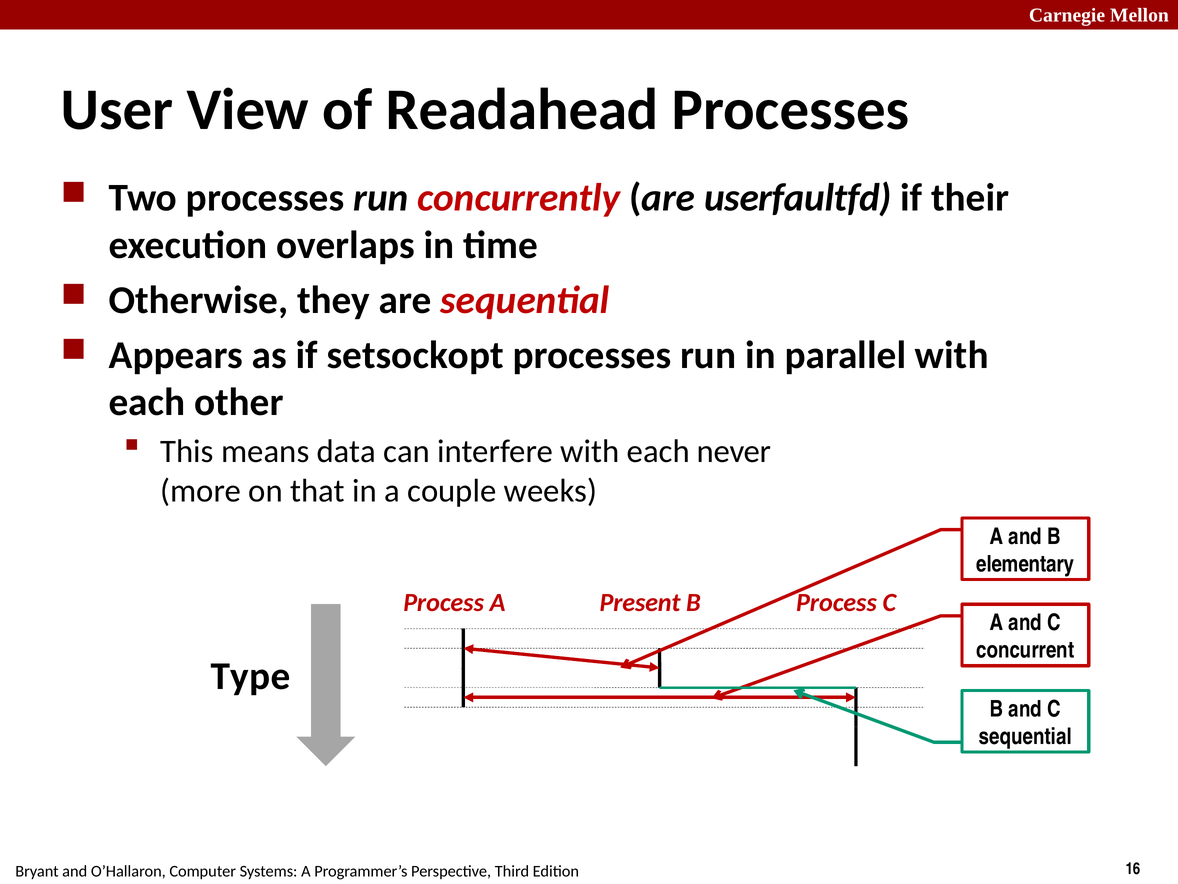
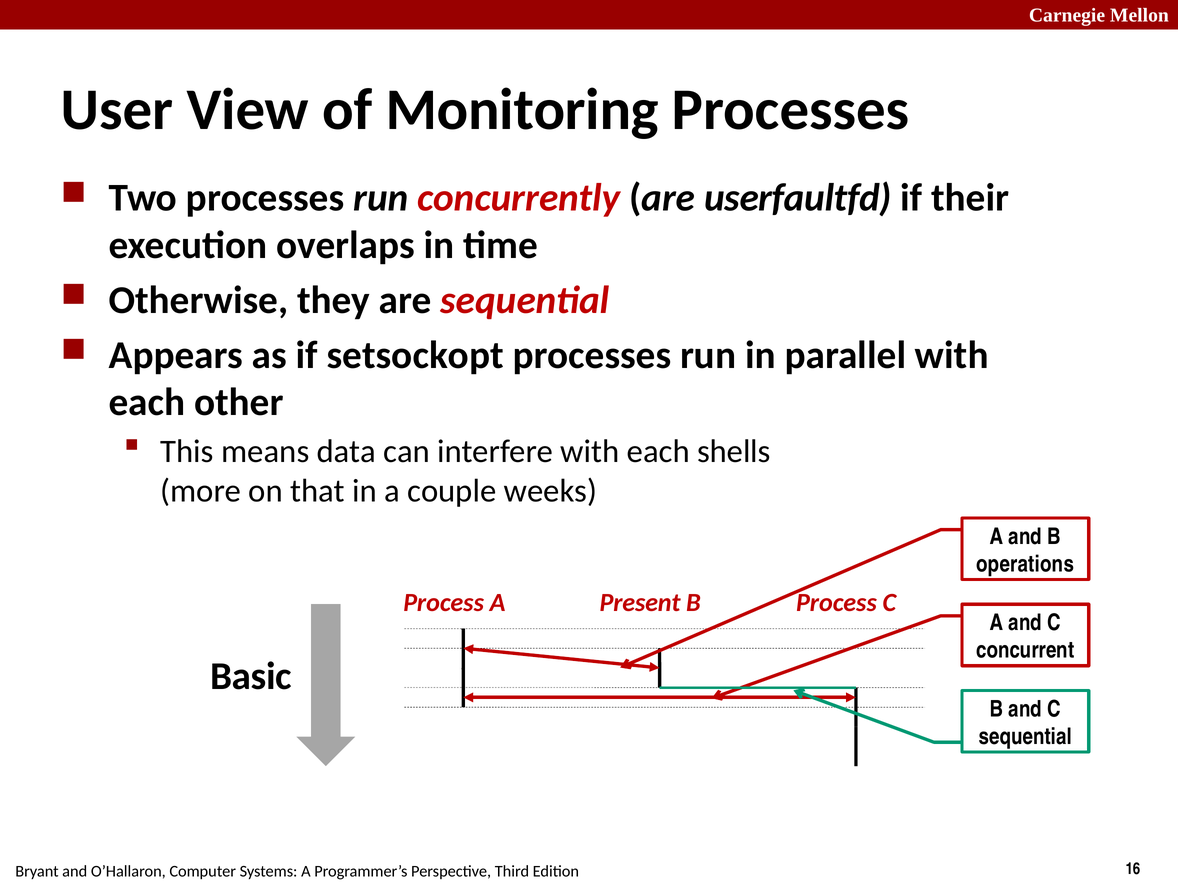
Readahead: Readahead -> Monitoring (522, 110)
never: never -> shells (734, 451)
elementary: elementary -> operations (1025, 564)
Type: Type -> Basic (251, 676)
